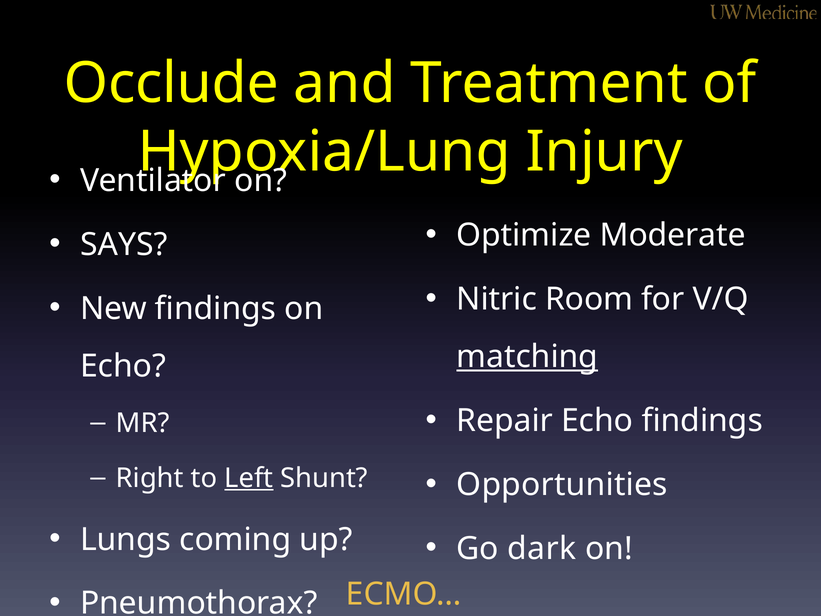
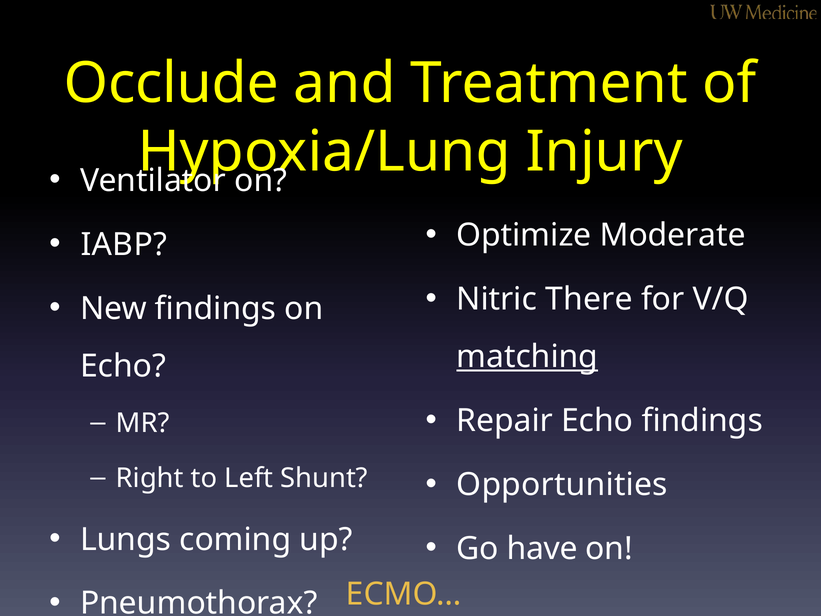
SAYS: SAYS -> IABP (124, 245)
Room: Room -> There (589, 299)
Left underline: present -> none (249, 478)
dark: dark -> have (542, 548)
